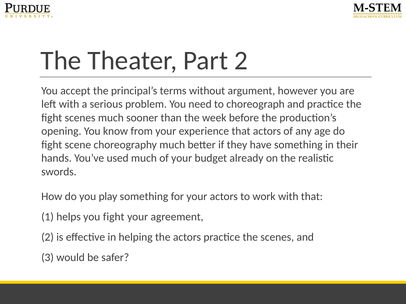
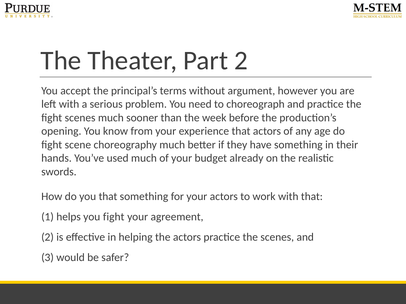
you play: play -> that (108, 197)
